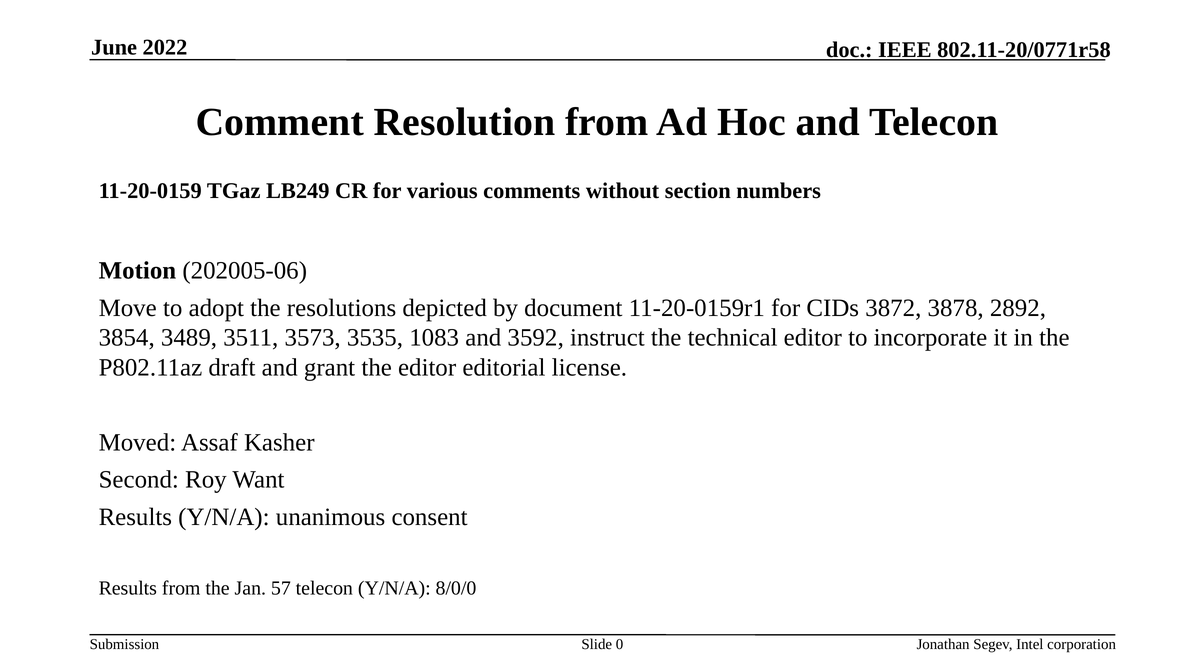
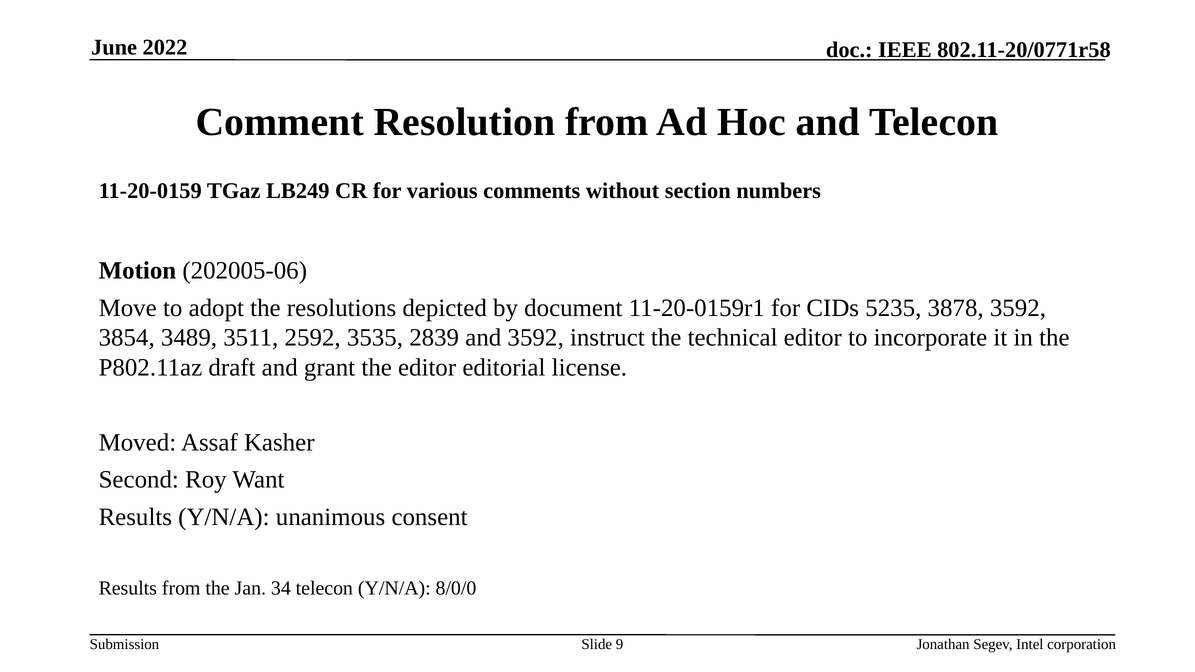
3872: 3872 -> 5235 (893, 308)
3878 2892: 2892 -> 3592 (1018, 308)
3573: 3573 -> 2592 (313, 338)
1083: 1083 -> 2839 (434, 338)
57: 57 -> 34 (281, 589)
0: 0 -> 9 (620, 645)
